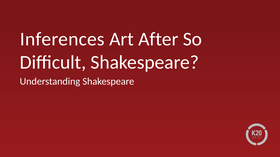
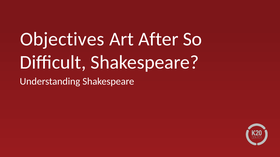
Inferences: Inferences -> Objectives (62, 39)
